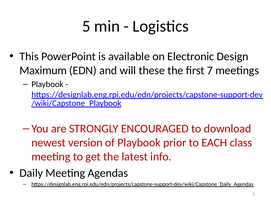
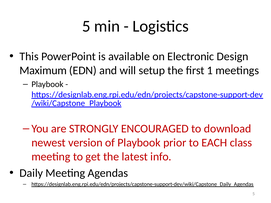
these: these -> setup (152, 71)
7: 7 -> 1 (210, 71)
